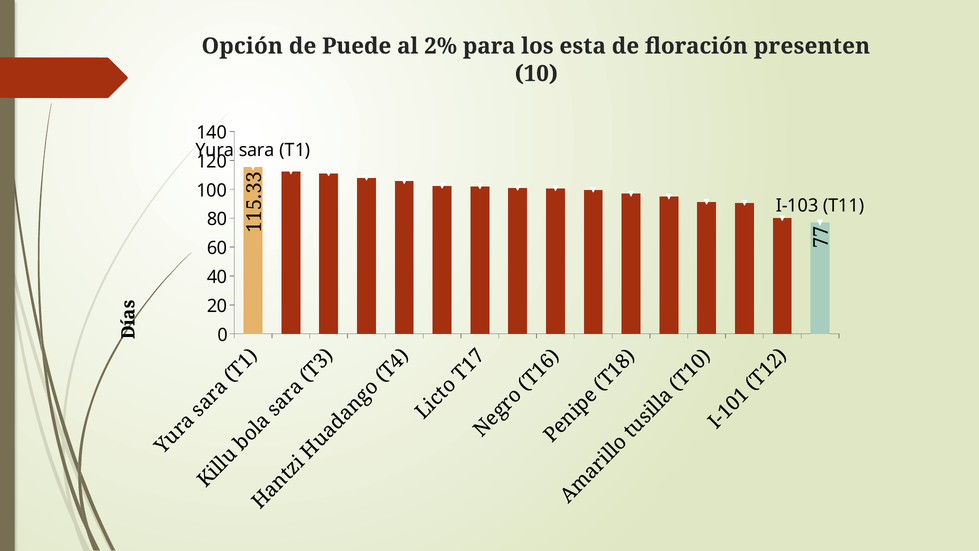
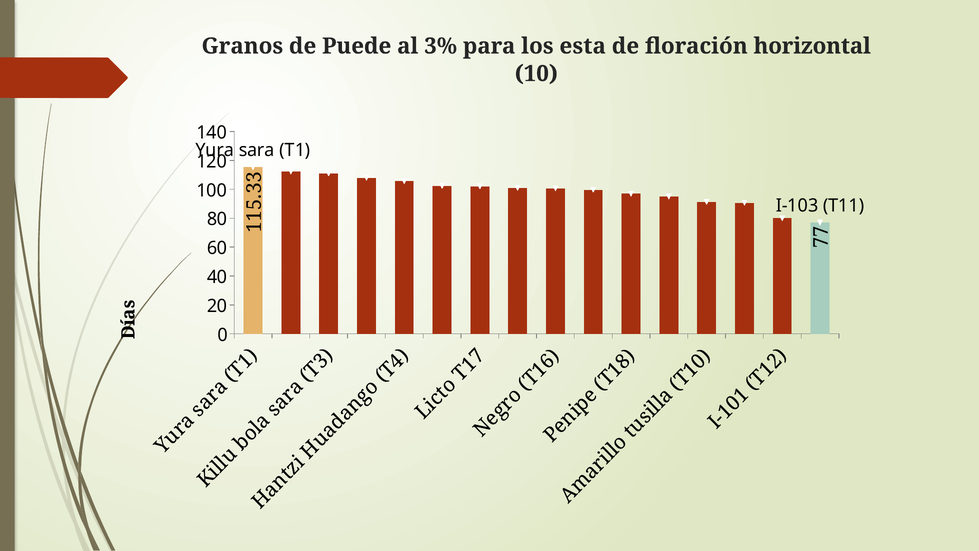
Opción: Opción -> Granos (242, 46)
2%: 2% -> 3% (441, 46)
presenten: presenten -> horizontal (812, 46)
